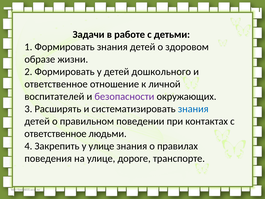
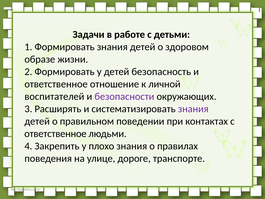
дошкольного: дошкольного -> безопасность (161, 72)
знания colour: blue -> purple (193, 109)
у улице: улице -> плохо (101, 146)
